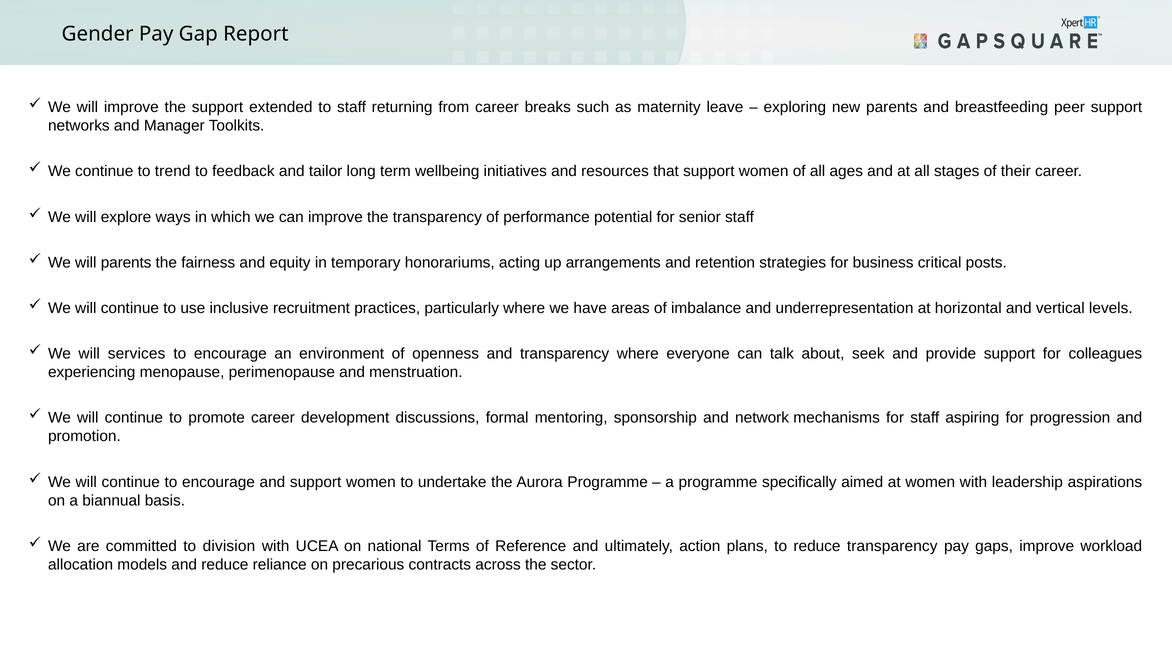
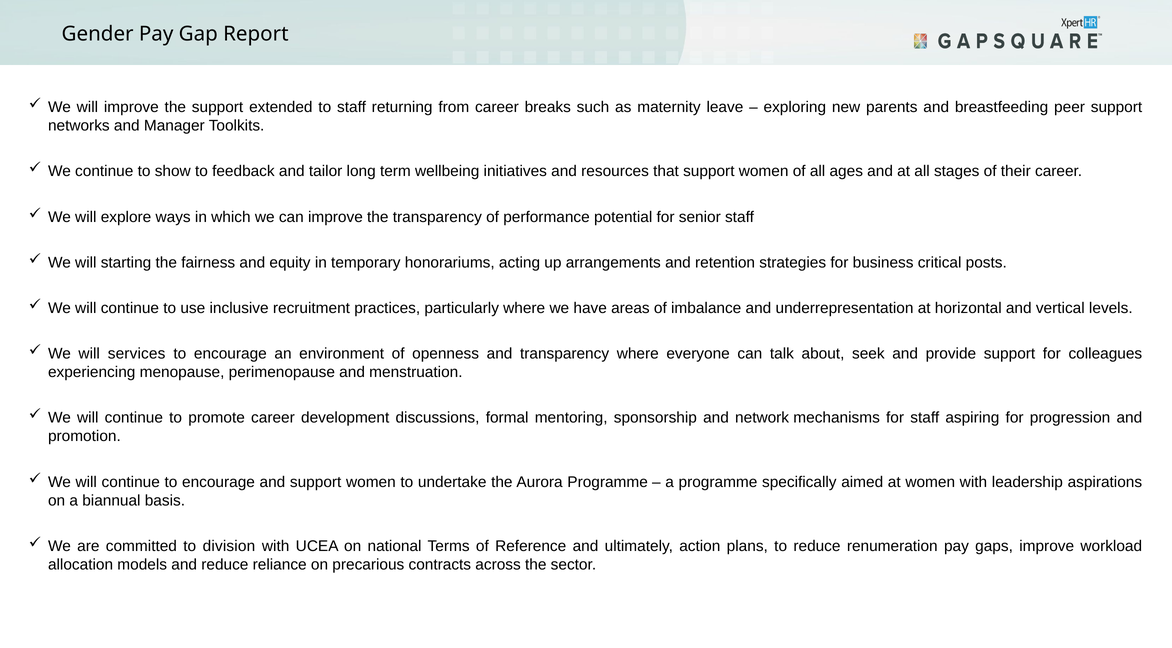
trend: trend -> show (173, 171)
will parents: parents -> starting (126, 262)
reduce transparency: transparency -> renumeration (892, 546)
